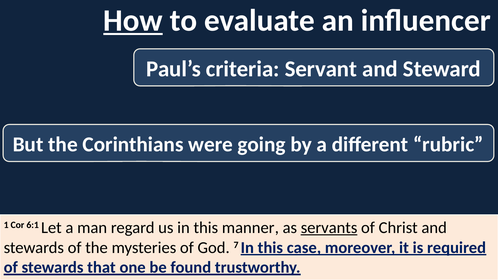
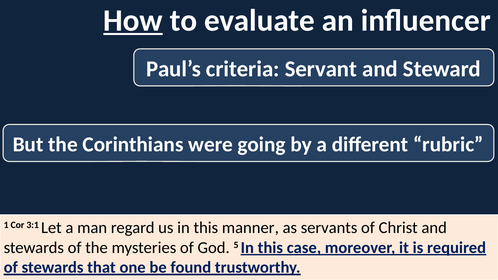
6:1: 6:1 -> 3:1 (33, 225)
servants underline: present -> none (329, 228)
7: 7 -> 5 (236, 245)
